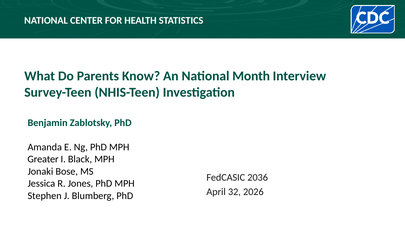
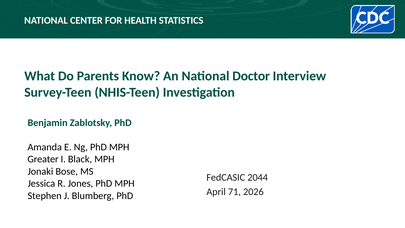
Month: Month -> Doctor (251, 76)
2036: 2036 -> 2044 (258, 177)
32: 32 -> 71 (234, 192)
